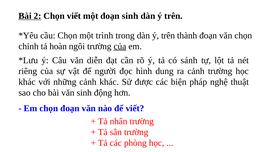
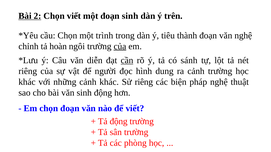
trong dàn ý trên: trên -> tiêu (168, 36)
văn chọn: chọn -> nghệ (243, 36)
cần underline: none -> present (127, 60)
Sử được: được -> riêng (144, 82)
Tả nhân: nhân -> động (119, 122)
